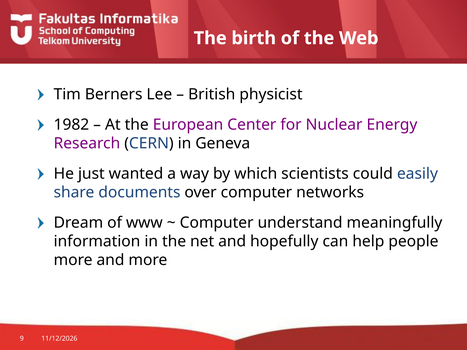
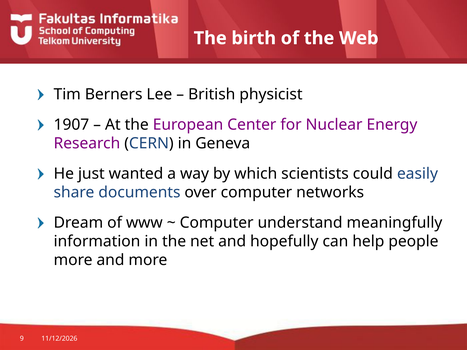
1982: 1982 -> 1907 (71, 125)
